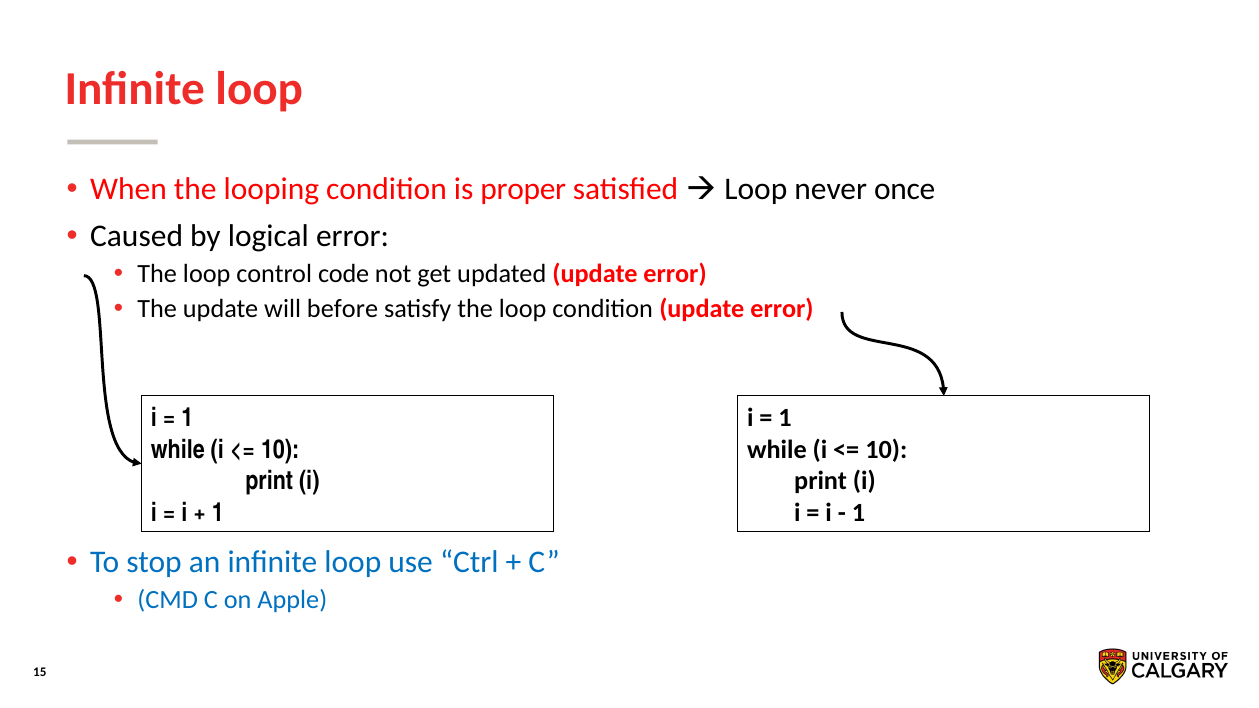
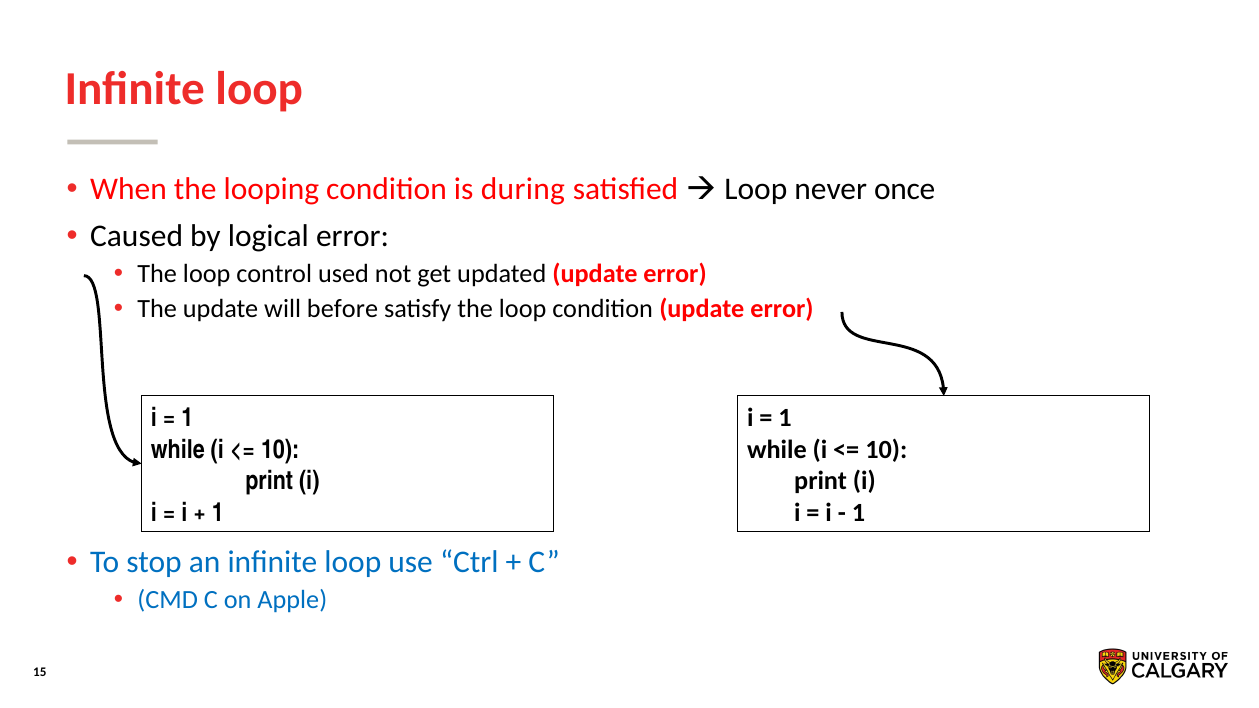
proper: proper -> during (523, 189)
code: code -> used (344, 274)
